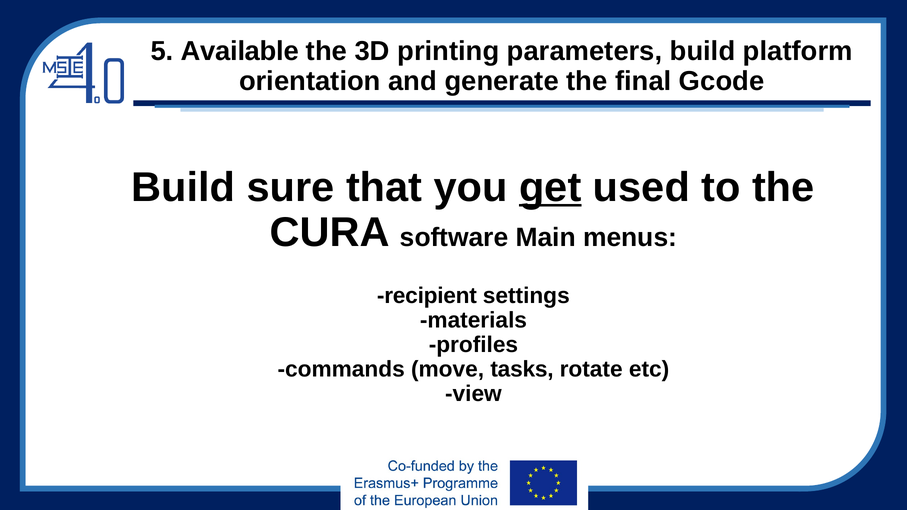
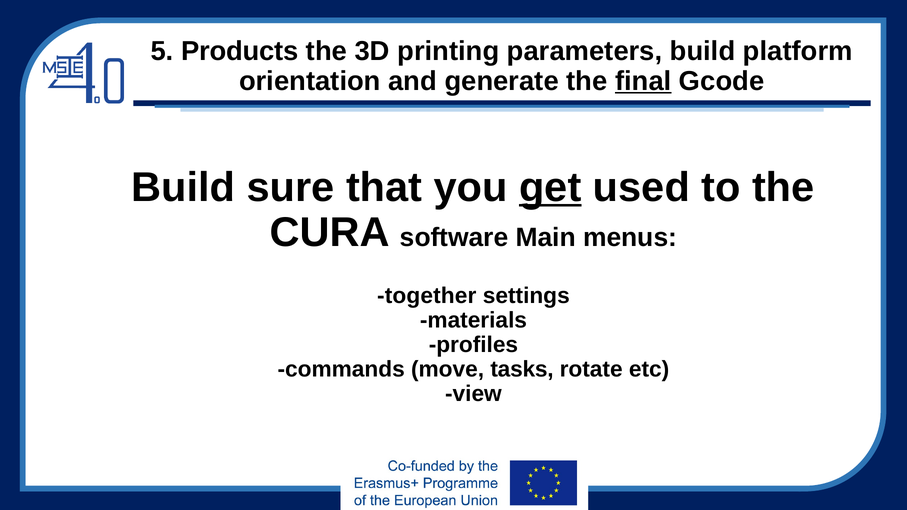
Available: Available -> Products (240, 51)
final underline: none -> present (643, 81)
recipient: recipient -> together (427, 296)
